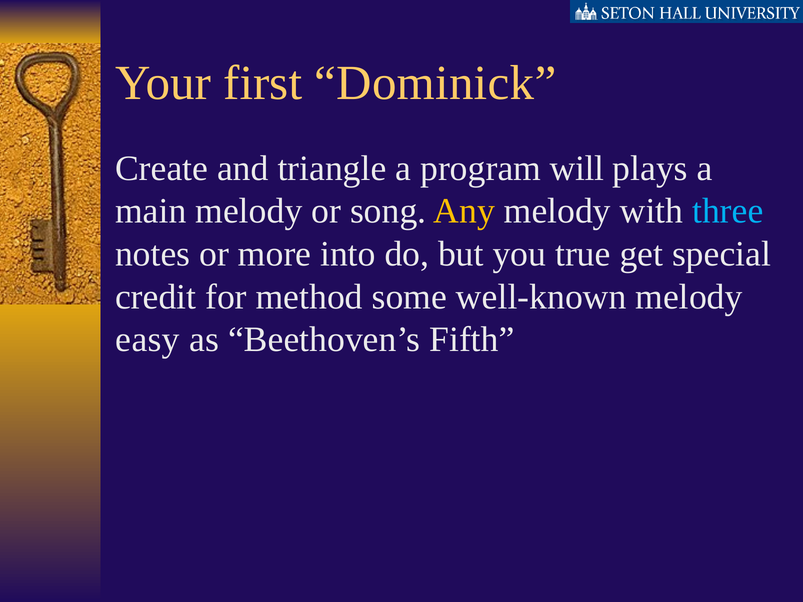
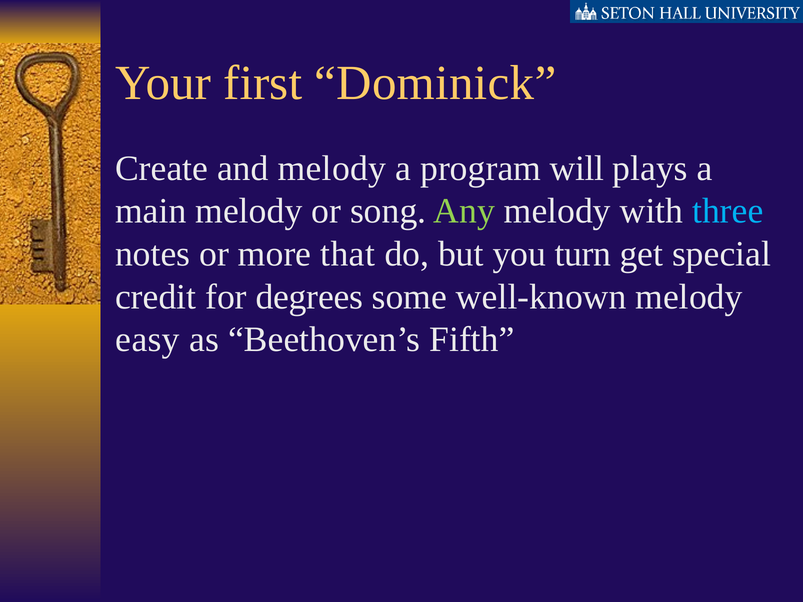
and triangle: triangle -> melody (332, 168)
Any colour: yellow -> light green (464, 211)
into: into -> that (348, 254)
true: true -> turn (583, 254)
method: method -> degrees (309, 297)
